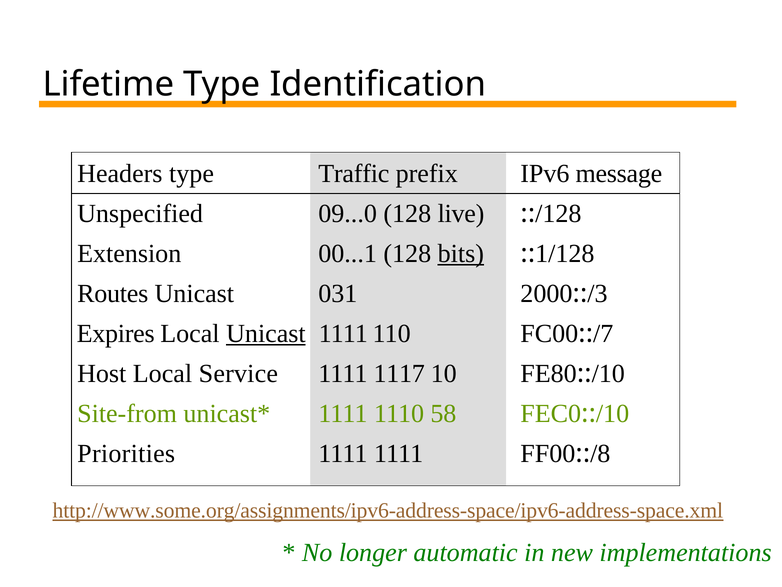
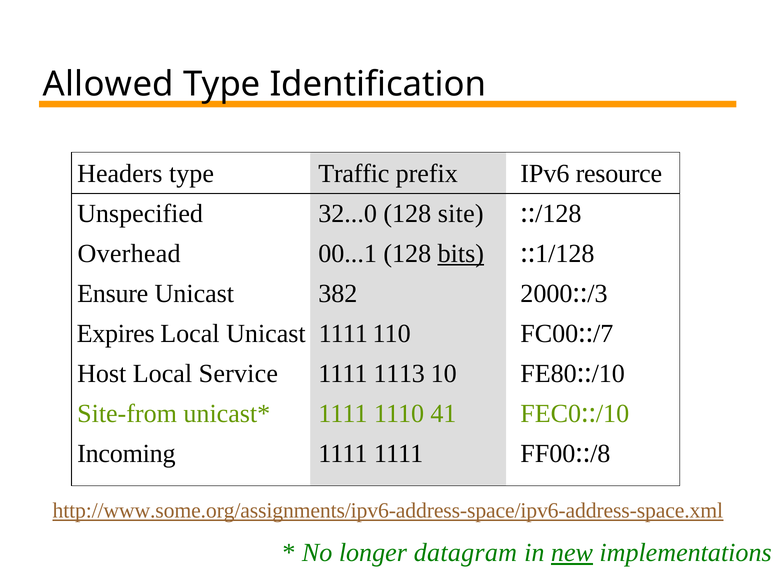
Lifetime: Lifetime -> Allowed (108, 84)
message: message -> resource (619, 173)
09...0: 09...0 -> 32...0 (348, 213)
live: live -> site (461, 213)
Extension: Extension -> Overhead (129, 253)
Routes: Routes -> Ensure (113, 293)
031: 031 -> 382 (338, 293)
Unicast underline: present -> none (266, 333)
1117: 1117 -> 1113 (399, 373)
58: 58 -> 41 (443, 413)
Priorities: Priorities -> Incoming (126, 453)
automatic: automatic -> datagram (465, 552)
new underline: none -> present (572, 552)
